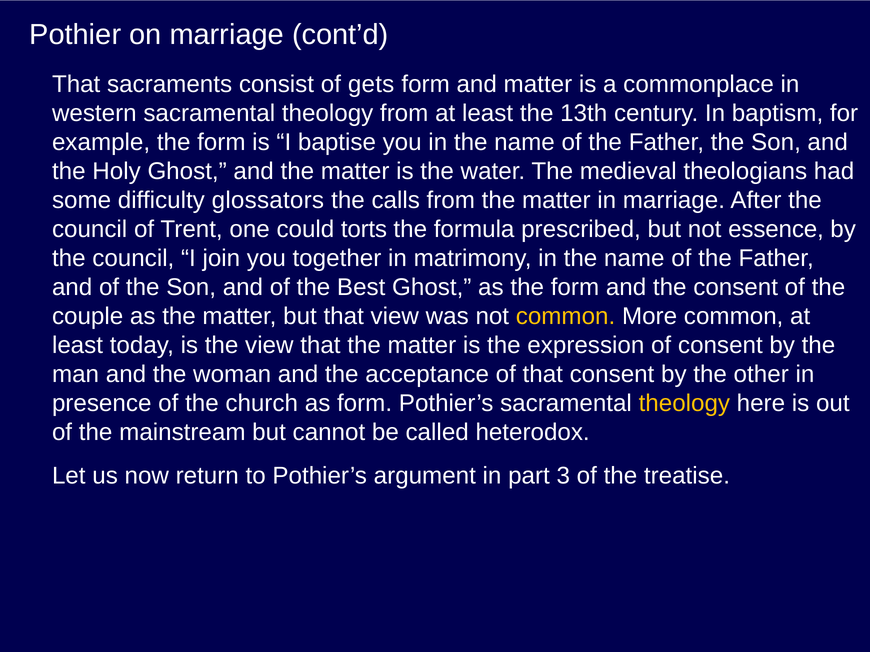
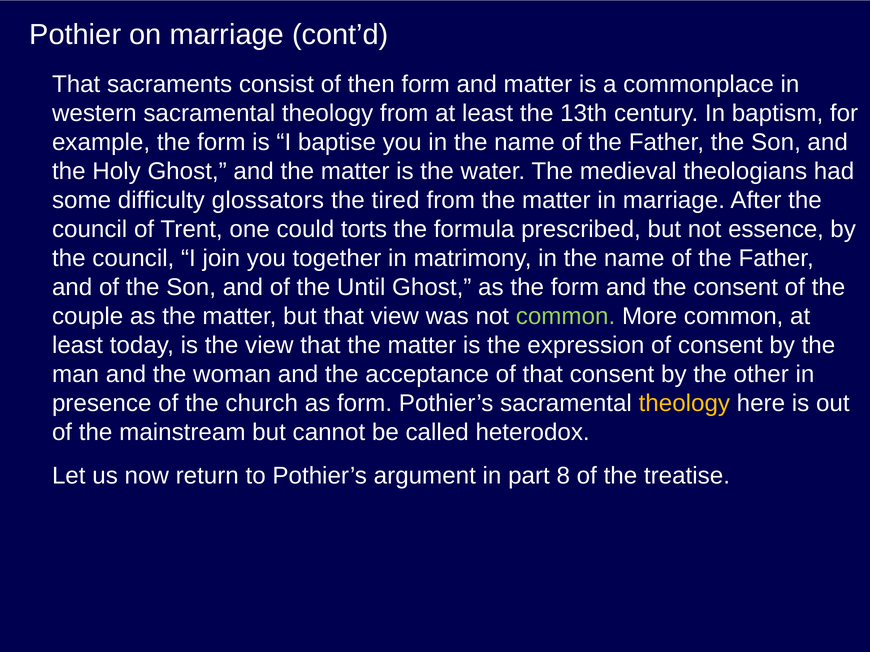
gets: gets -> then (371, 85)
calls: calls -> tired (396, 201)
Best: Best -> Until (361, 288)
common colour: yellow -> light green (566, 317)
3: 3 -> 8 (563, 476)
